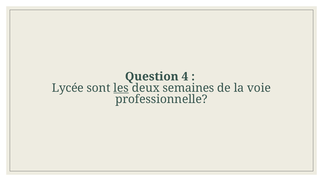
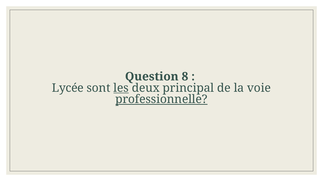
4: 4 -> 8 (185, 77)
semaines: semaines -> principal (188, 88)
professionnelle underline: none -> present (161, 100)
